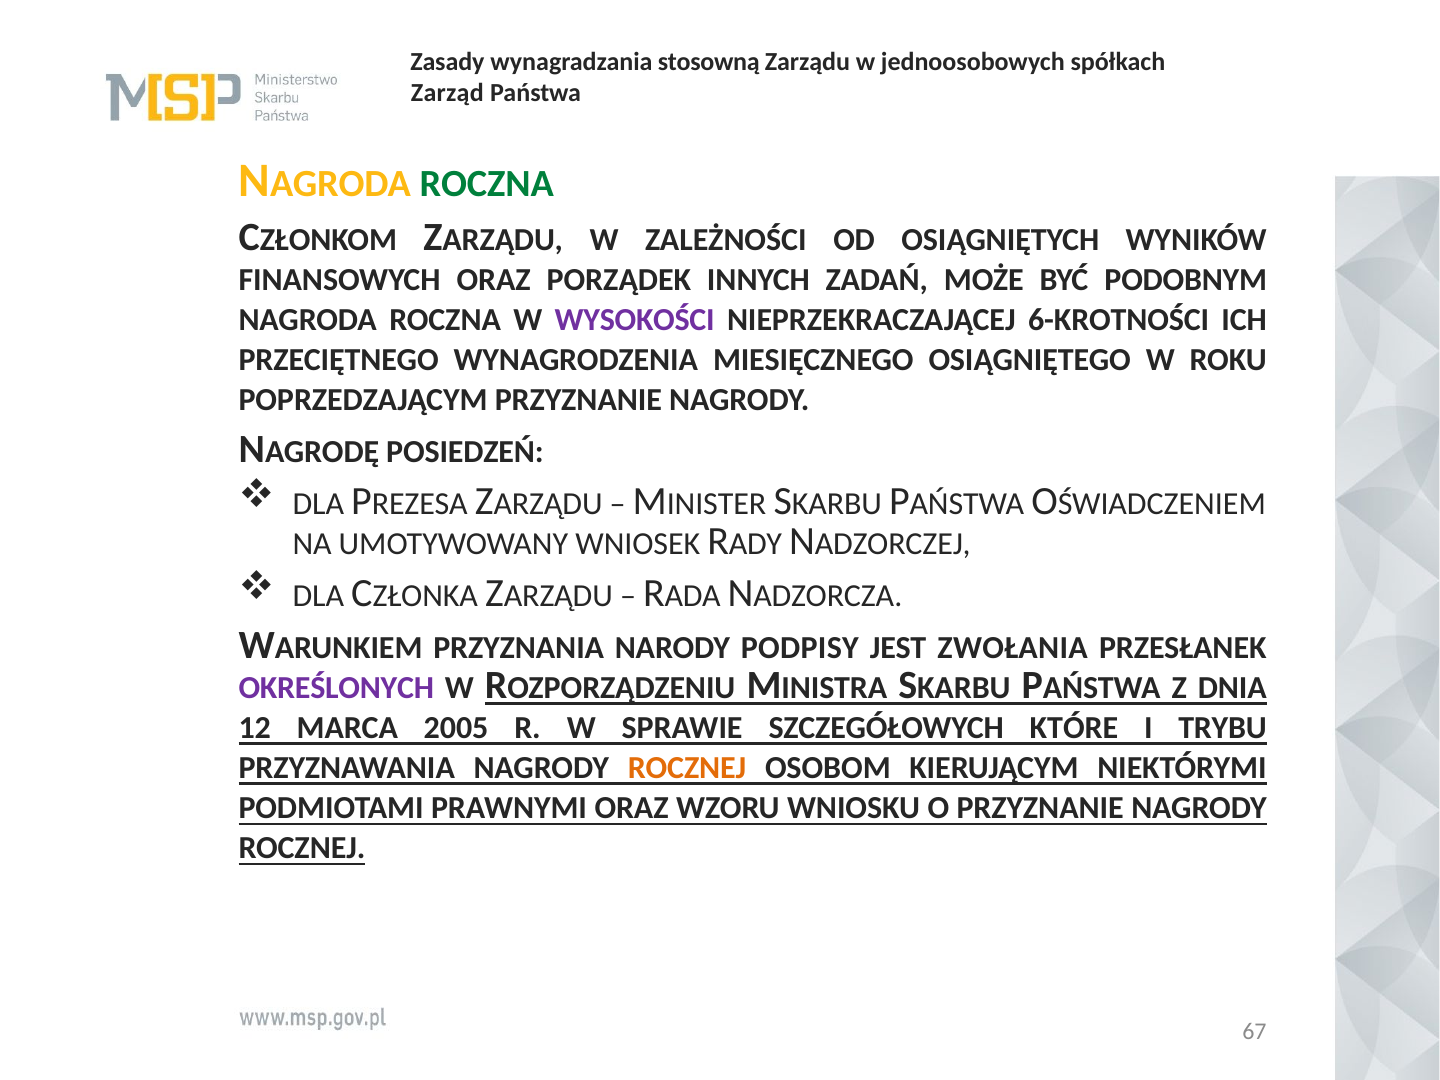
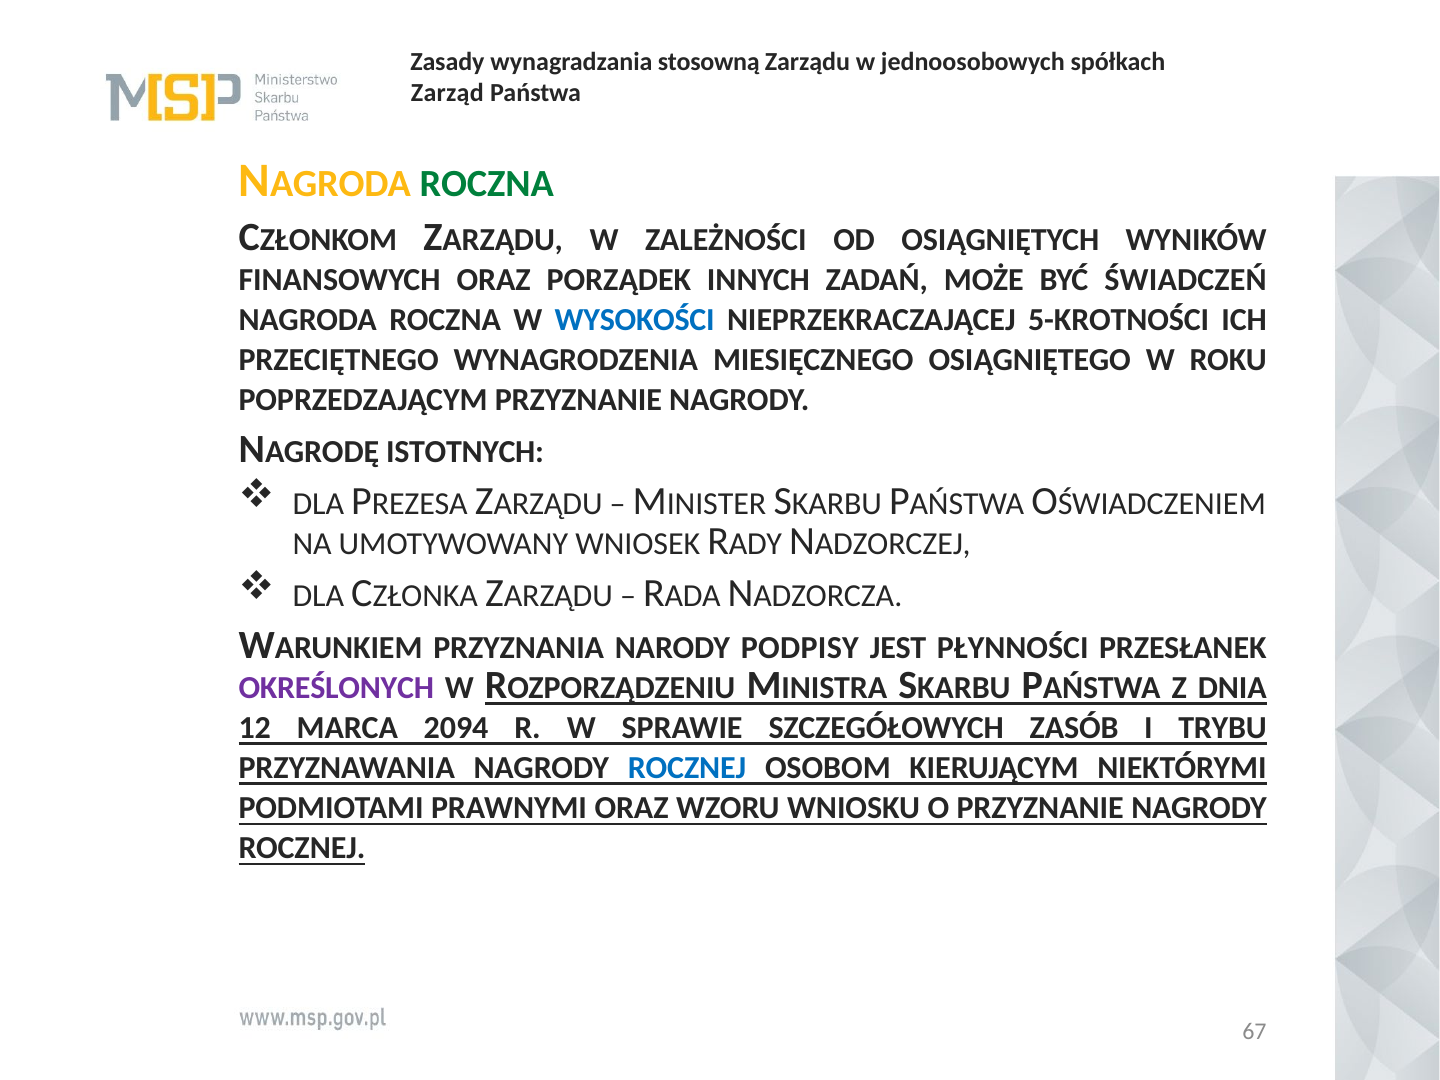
PODOBNYM: PODOBNYM -> ŚWIADCZEŃ (1186, 280)
WYSOKOŚCI colour: purple -> blue (635, 320)
6-KROTNOŚCI: 6-KROTNOŚCI -> 5-KROTNOŚCI (1119, 320)
POSIEDZEŃ: POSIEDZEŃ -> ISTOTNYCH (465, 452)
ZWOŁANIA: ZWOŁANIA -> PŁYNNOŚCI (1013, 648)
2005: 2005 -> 2094 (456, 728)
KTÓRE: KTÓRE -> ZASÓB (1074, 728)
ROCZNEJ colour: orange -> blue (687, 768)
